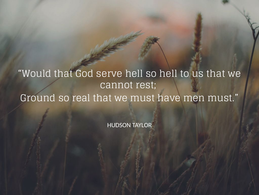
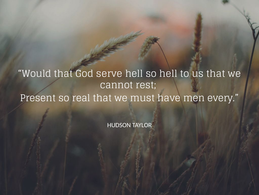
Ground: Ground -> Present (38, 98)
men must: must -> every (223, 98)
